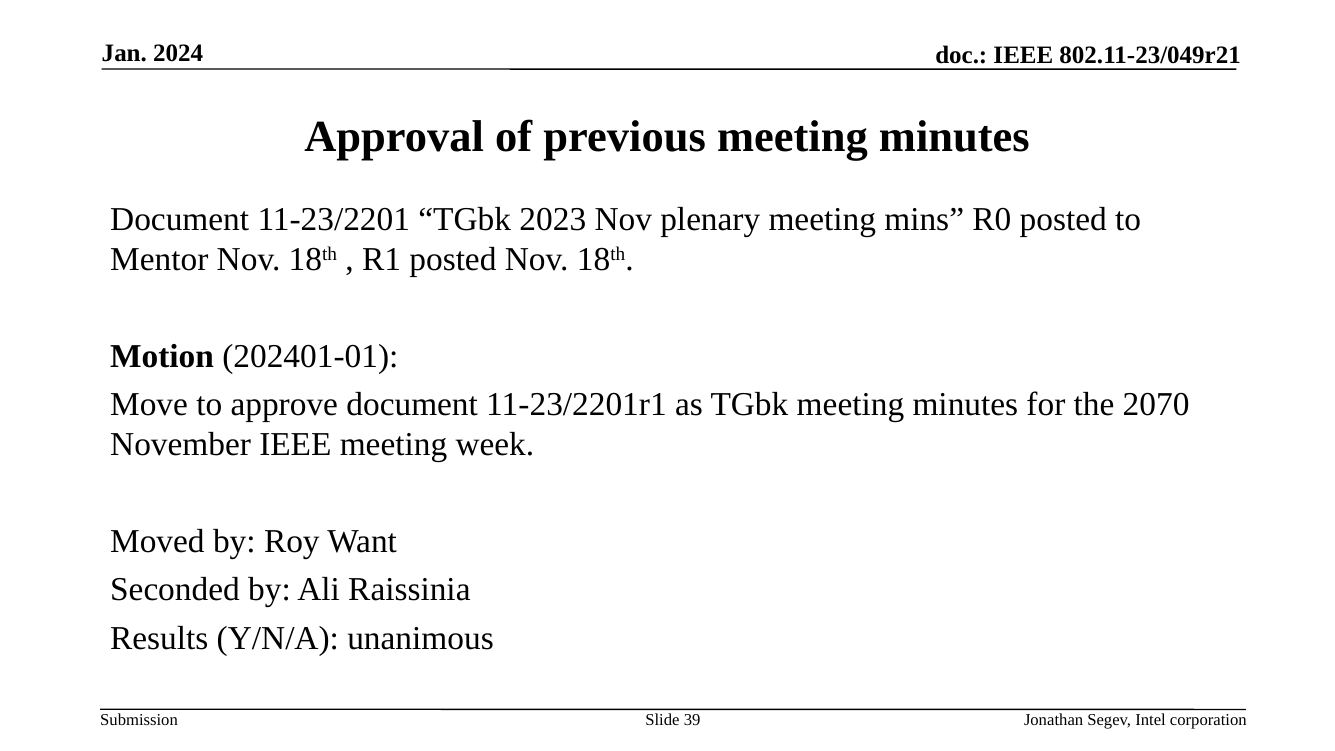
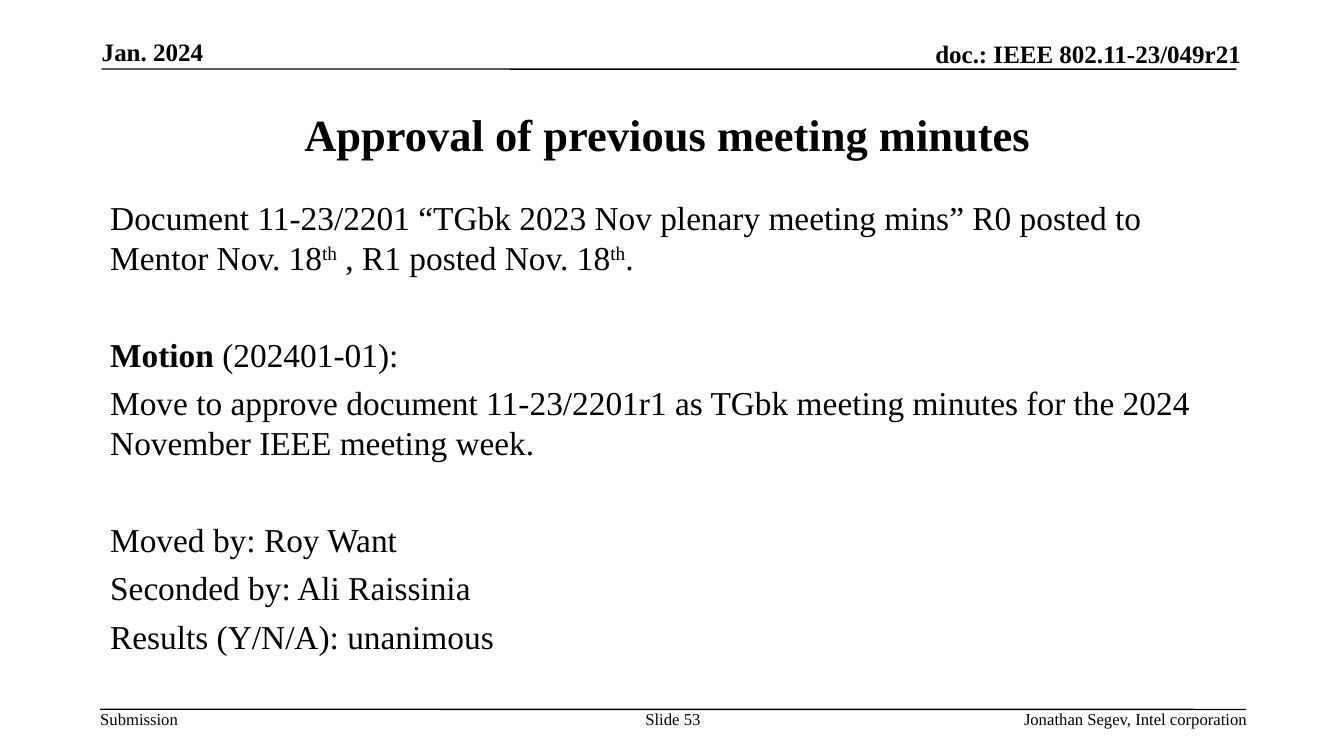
the 2070: 2070 -> 2024 (1156, 404)
39: 39 -> 53 (692, 720)
